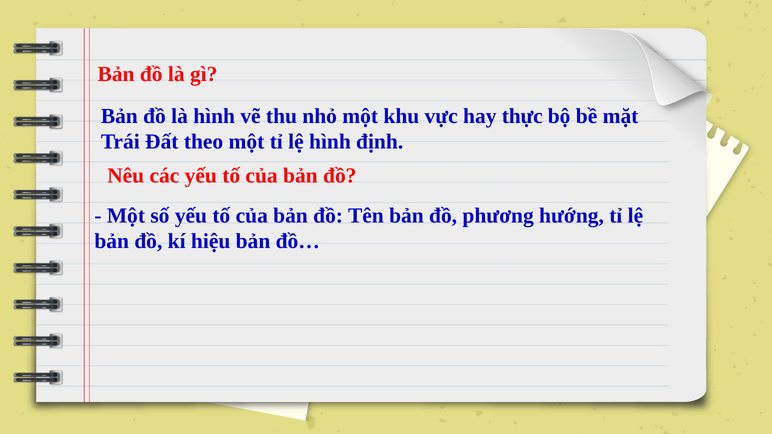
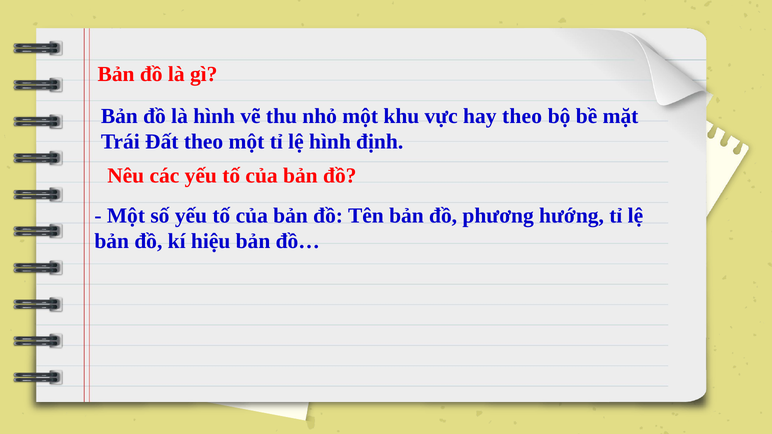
hay thực: thực -> theo (522, 116)
